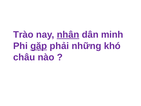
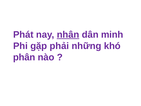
Trào: Trào -> Phát (23, 35)
gặp underline: present -> none (39, 46)
châu: châu -> phân (24, 57)
